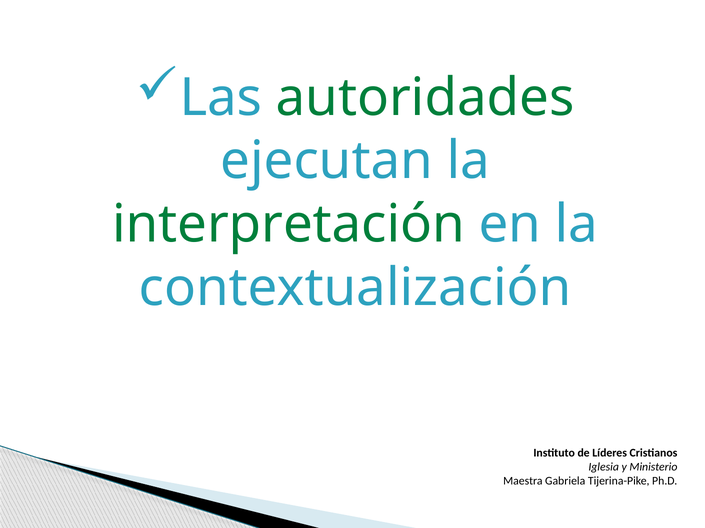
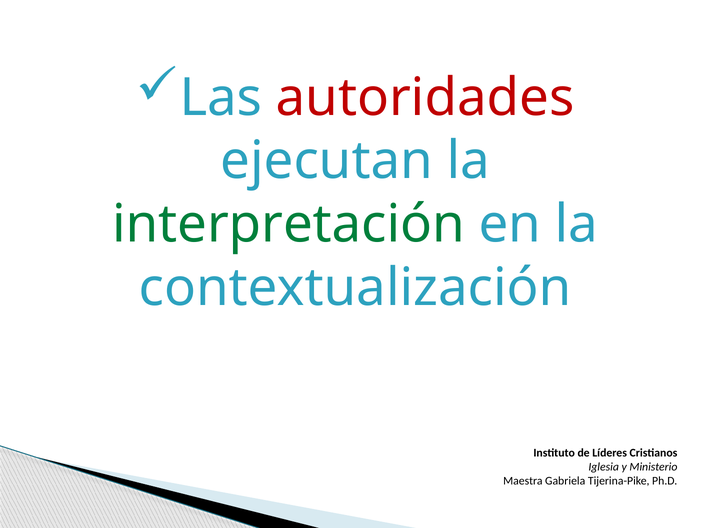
autoridades colour: green -> red (425, 98)
